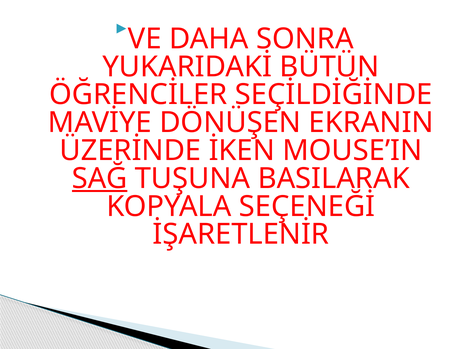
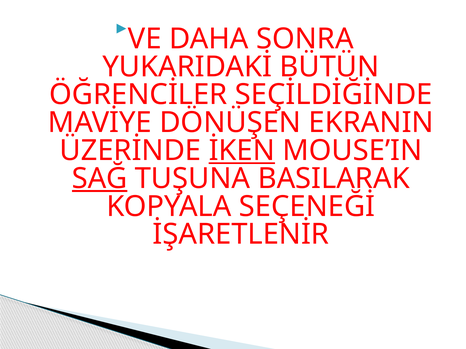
İKEN underline: none -> present (242, 151)
